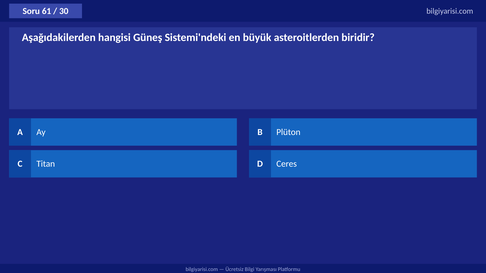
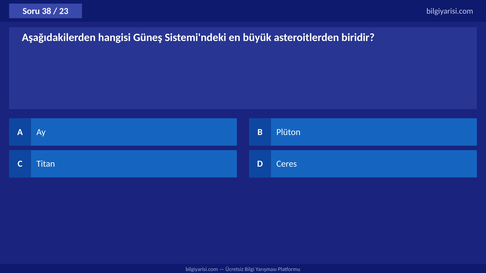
61: 61 -> 38 (47, 11)
30: 30 -> 23 (64, 11)
